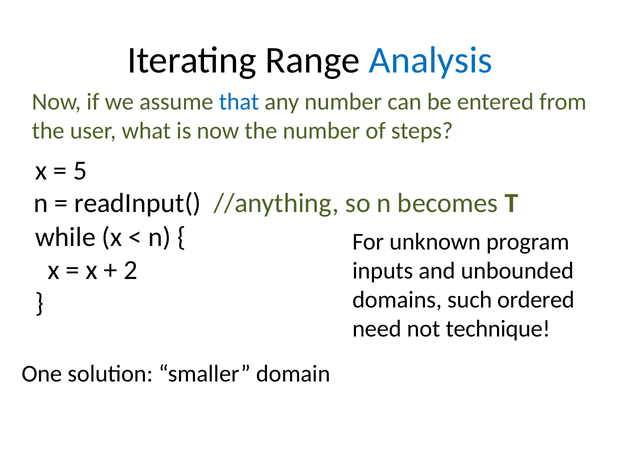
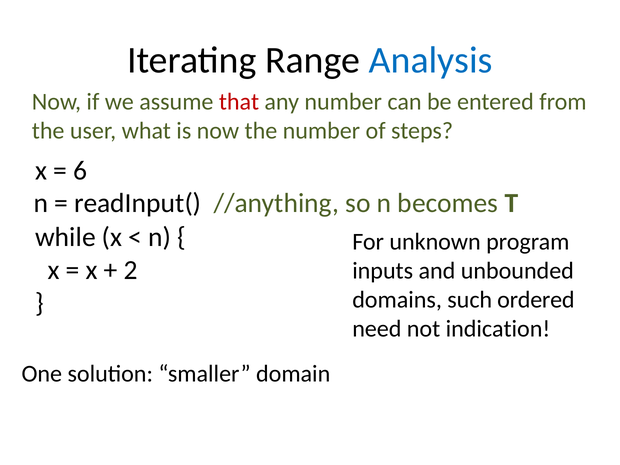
that colour: blue -> red (239, 102)
5: 5 -> 6 (80, 171)
technique: technique -> indication (498, 329)
